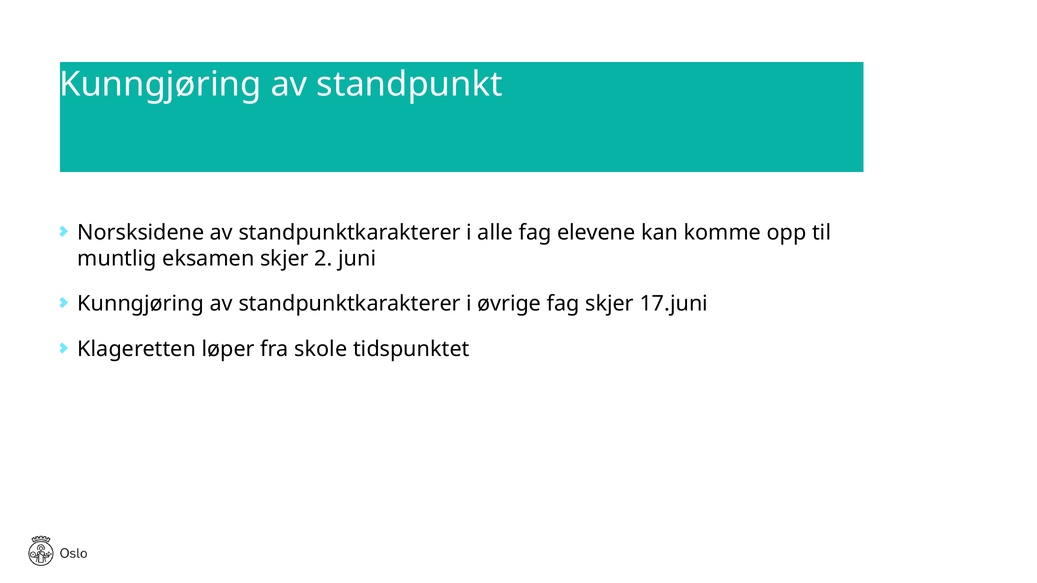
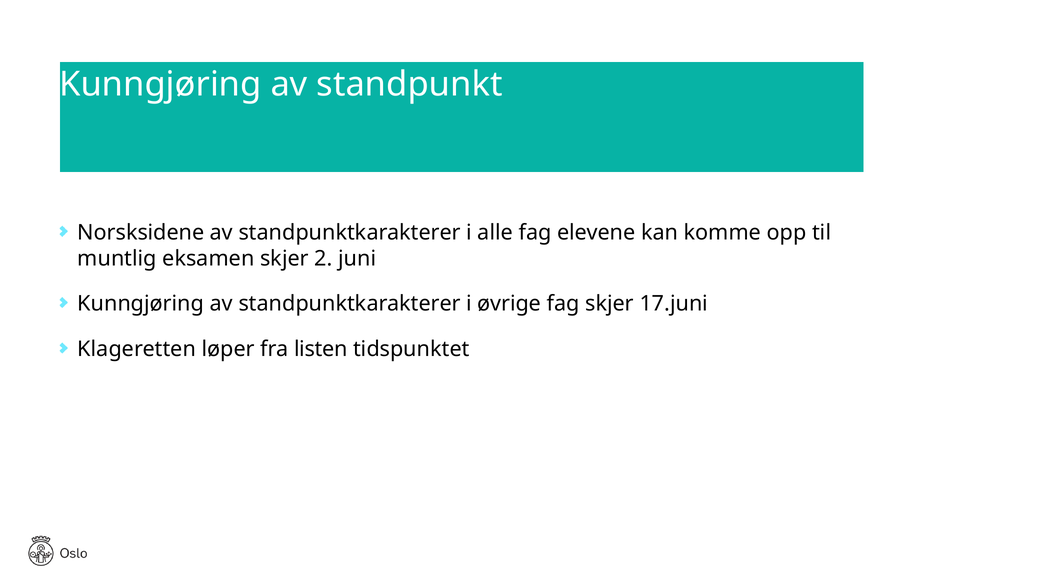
skole: skole -> listen (321, 349)
